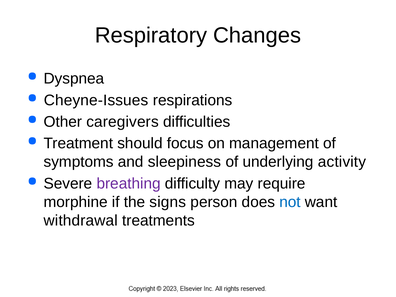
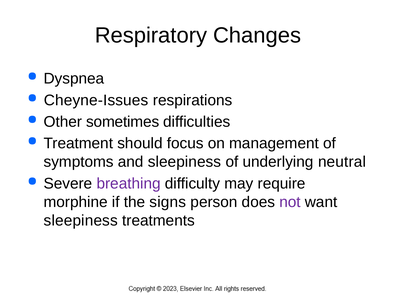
caregivers: caregivers -> sometimes (123, 122)
activity: activity -> neutral (342, 162)
not colour: blue -> purple (290, 202)
withdrawal: withdrawal -> sleepiness (81, 220)
